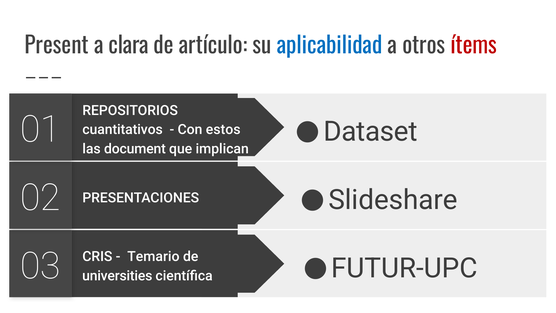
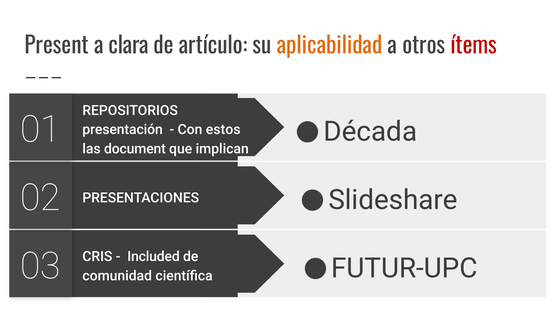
aplicabilidad colour: blue -> orange (330, 46)
Dataset: Dataset -> Década (370, 131)
cuantitativos: cuantitativos -> presentación (123, 130)
Temario: Temario -> Included (153, 256)
universities: universities -> comunidad (117, 276)
